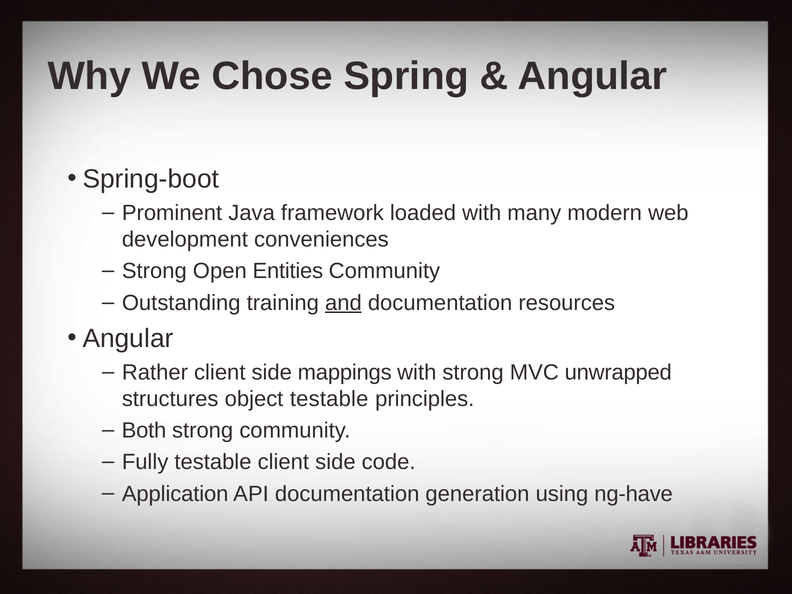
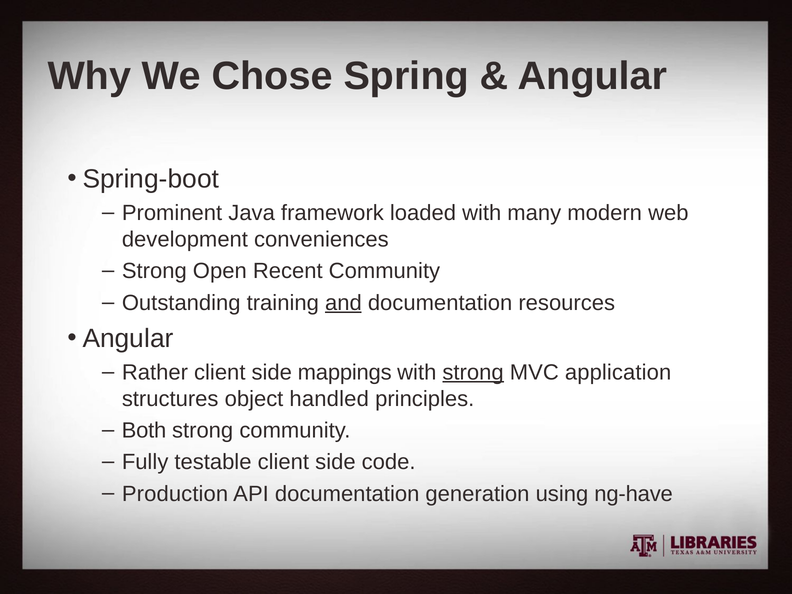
Entities: Entities -> Recent (288, 271)
strong underline: none -> present (473, 372)
unwrapped: unwrapped -> application (618, 372)
object testable: testable -> handled (329, 399)
Application: Application -> Production (175, 494)
